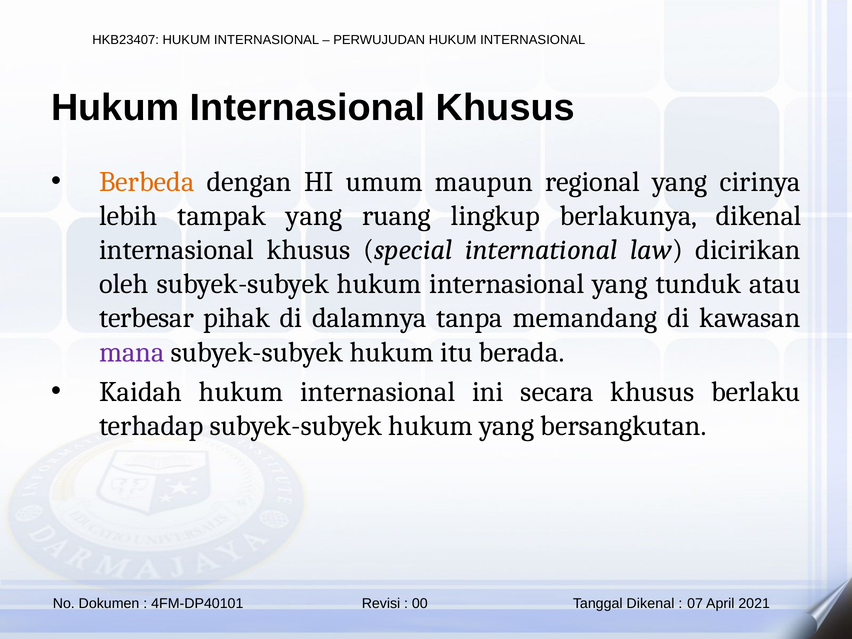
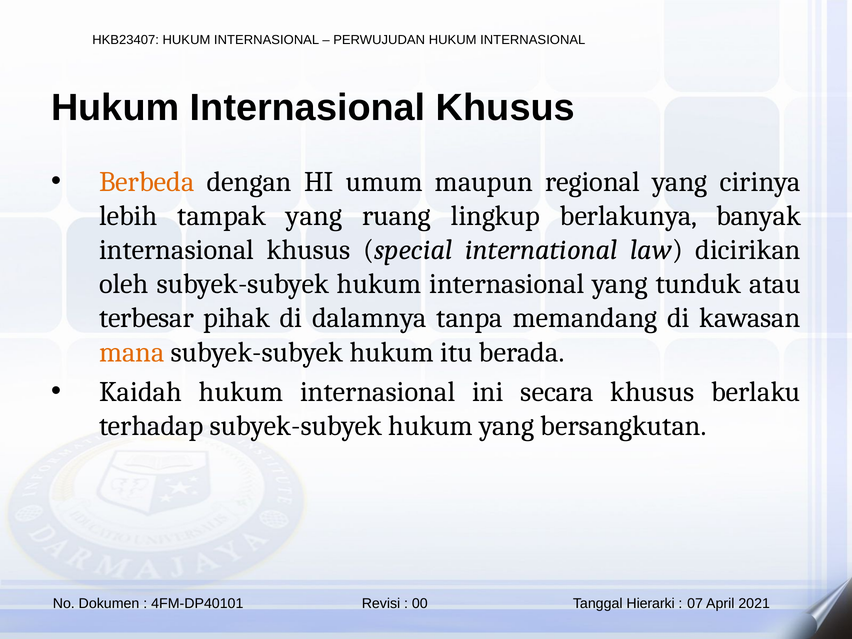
berlakunya dikenal: dikenal -> banyak (759, 216)
mana colour: purple -> orange (132, 352)
Dikenal: Dikenal -> Hierarki (651, 603)
